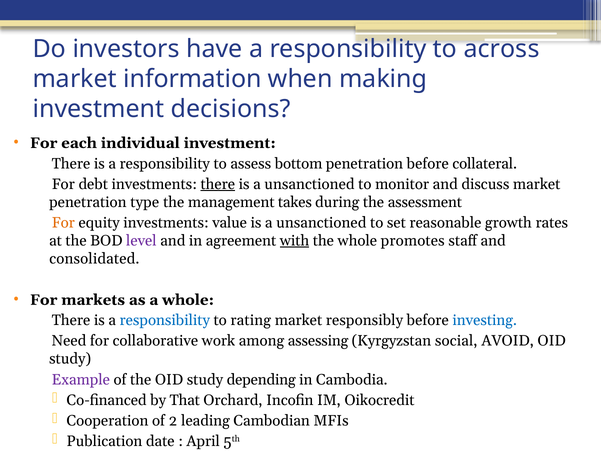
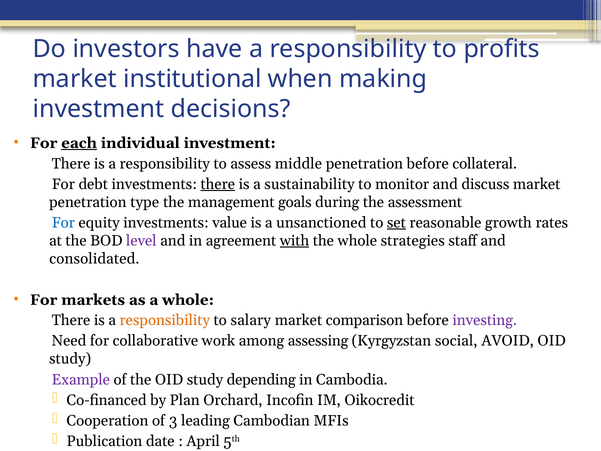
across: across -> profits (502, 49)
information: information -> institutional (193, 79)
each underline: none -> present (79, 143)
bottom: bottom -> middle (298, 163)
unsanctioned: unsanctioned -> sustainability (309, 184)
takes: takes -> goals (295, 202)
For colour: orange -> blue (63, 223)
set underline: none -> present (396, 223)
promotes: promotes -> strategies (413, 241)
responsibility colour: blue -> orange (165, 320)
rating: rating -> salary (251, 320)
responsibly: responsibly -> comparison (365, 320)
investing colour: blue -> purple (485, 320)
That: That -> Plan (185, 400)
2: 2 -> 3 (173, 420)
